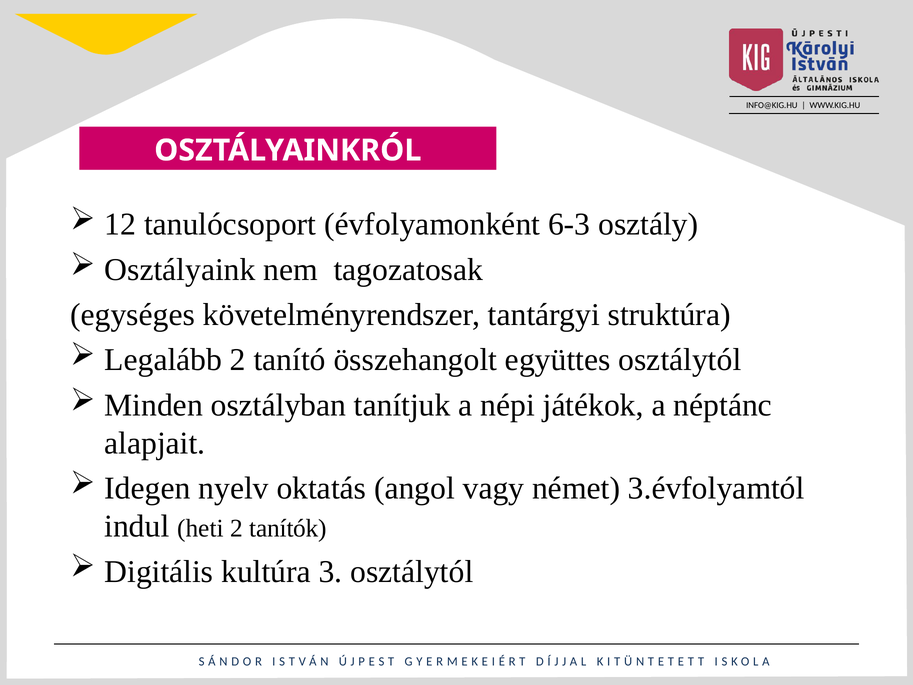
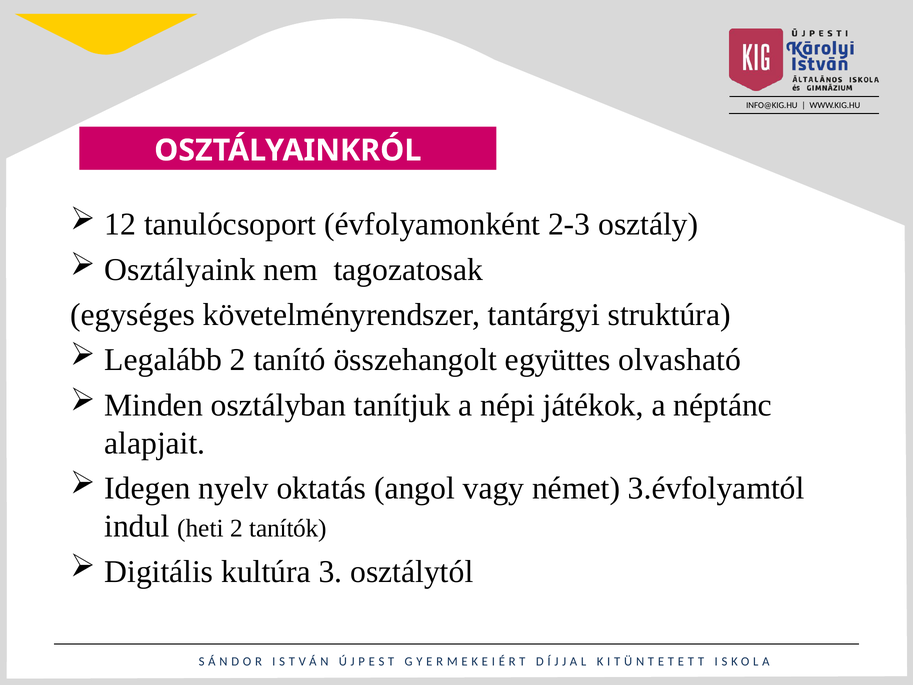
6-3: 6-3 -> 2-3 (569, 224)
együttes osztálytól: osztálytól -> olvasható (680, 360)
